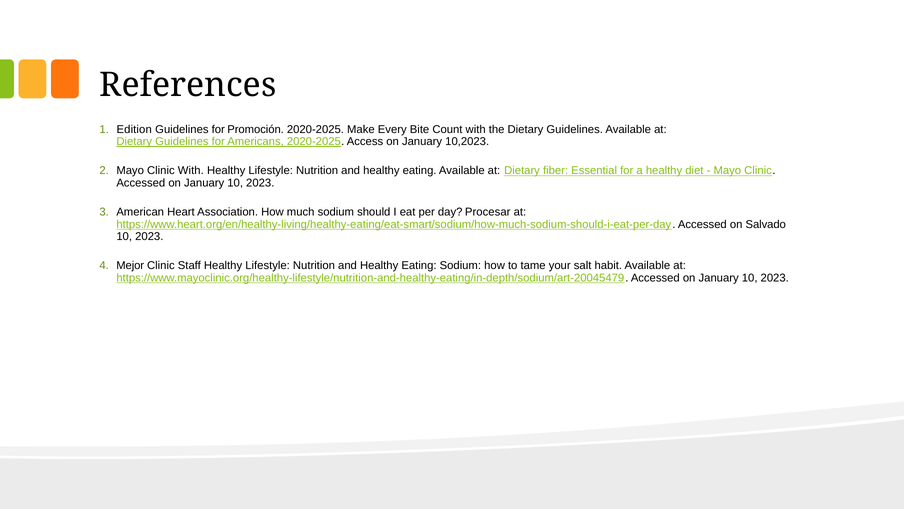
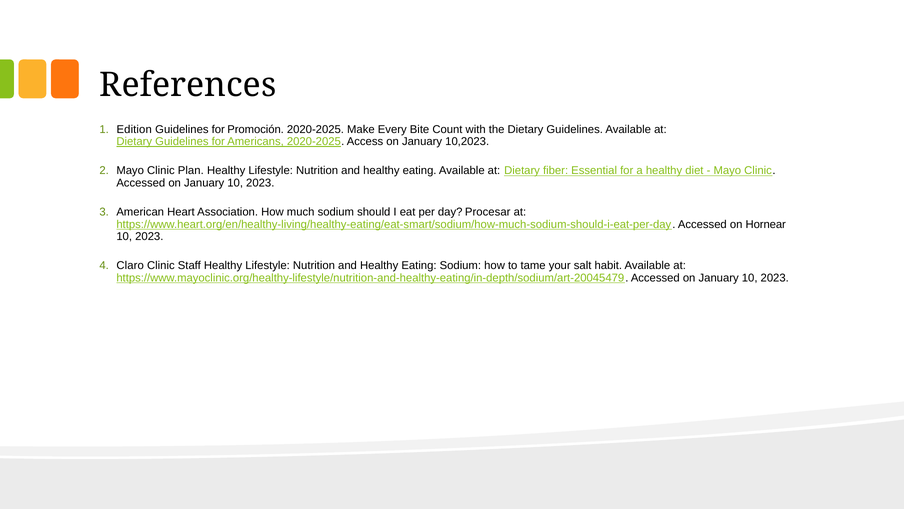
Clinic With: With -> Plan (191, 171)
Salvado: Salvado -> Hornear (766, 224)
Mejor: Mejor -> Claro (130, 266)
